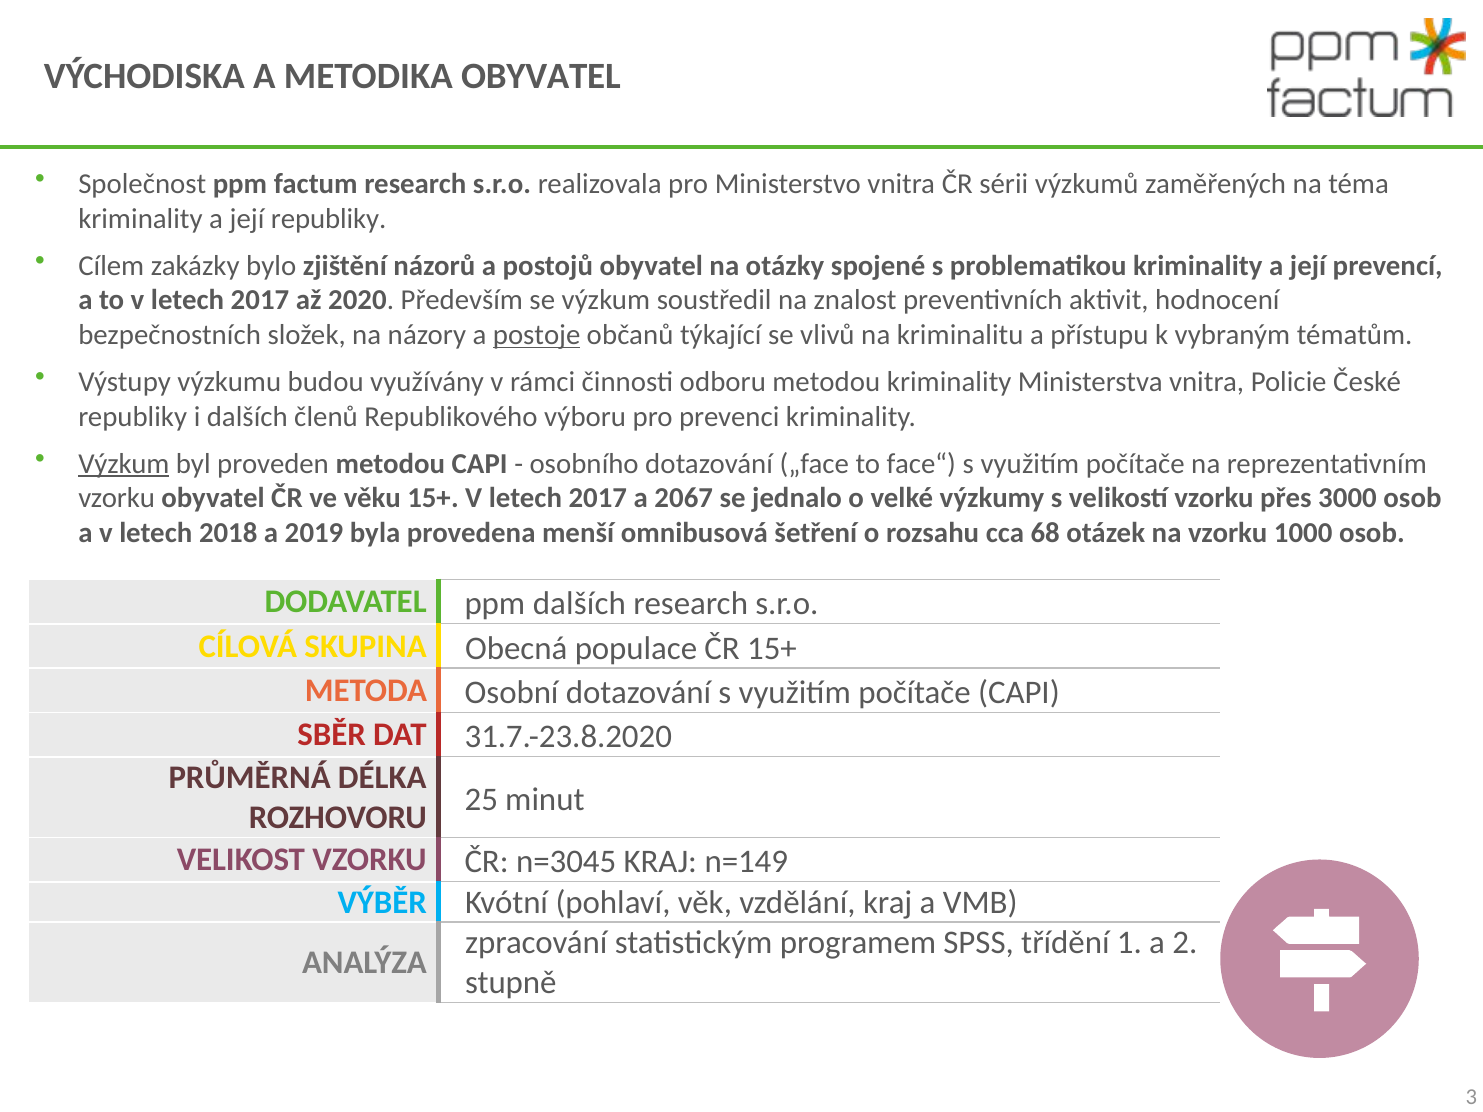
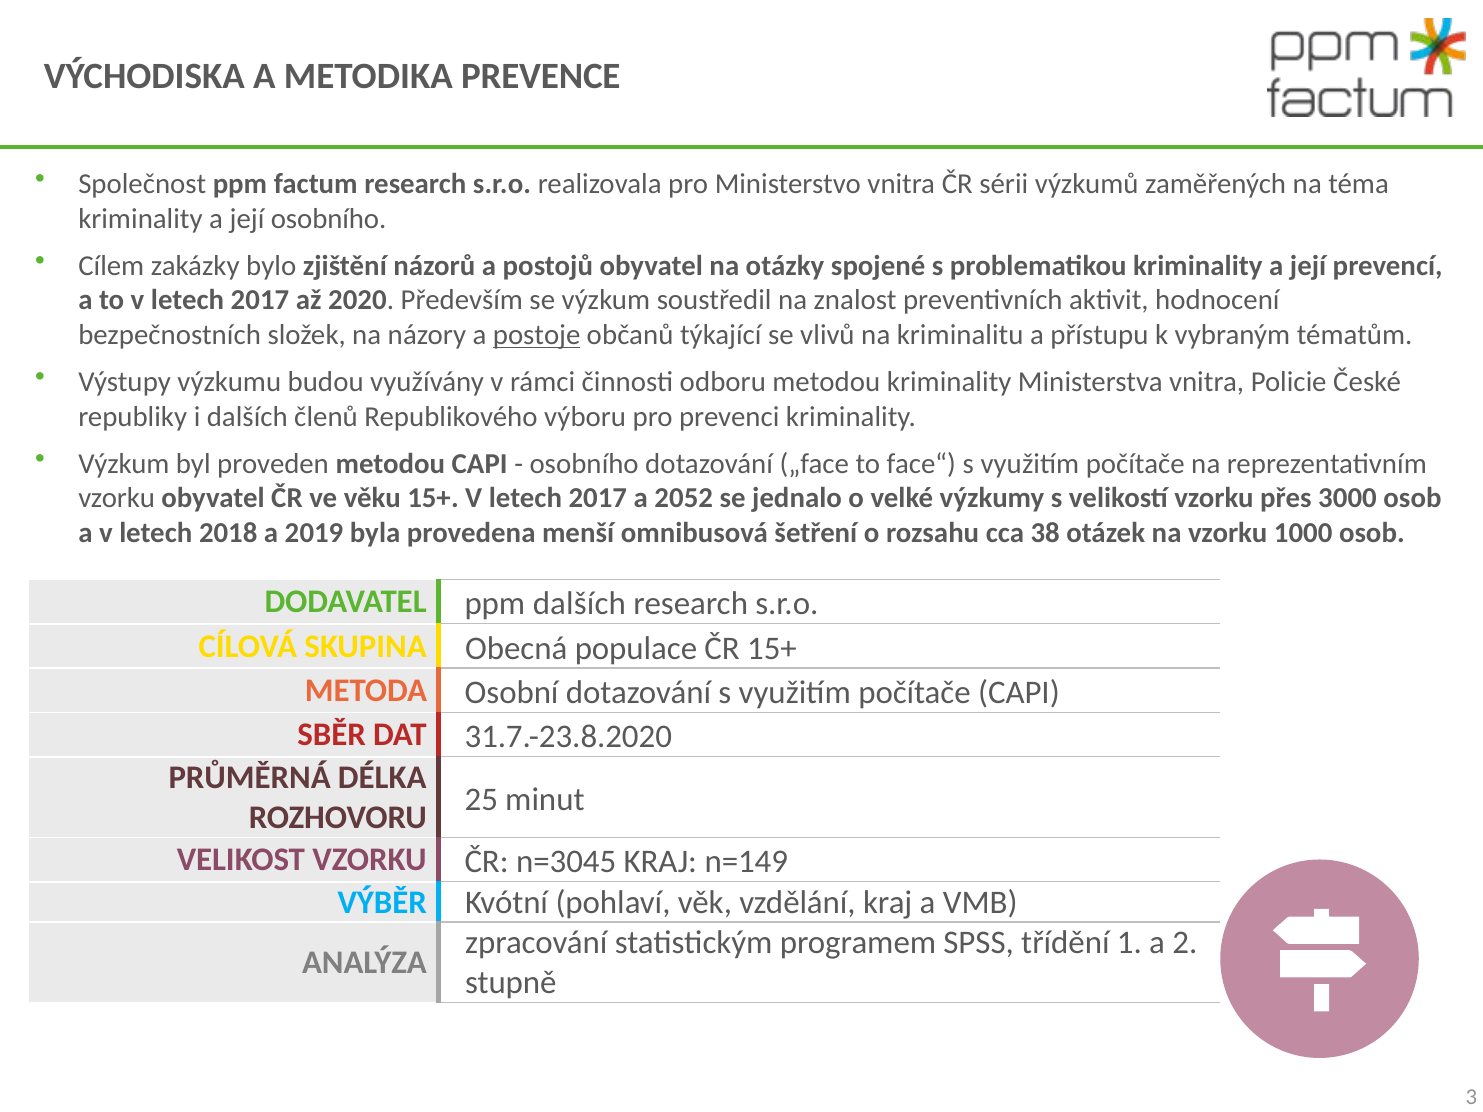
METODIKA OBYVATEL: OBYVATEL -> PREVENCE (541, 76)
její republiky: republiky -> osobního (329, 219)
Výzkum underline: present -> none (124, 464)
2067: 2067 -> 2052 (684, 498)
68: 68 -> 38 (1045, 533)
